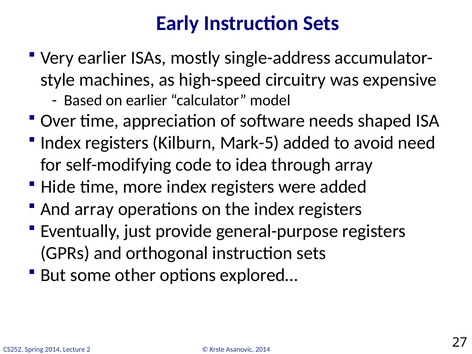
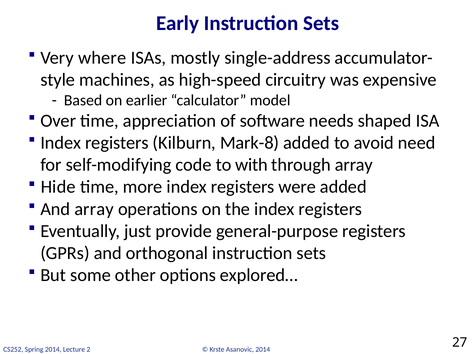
Very earlier: earlier -> where (102, 58)
Mark-5: Mark-5 -> Mark-8 (250, 143)
idea: idea -> with (251, 165)
